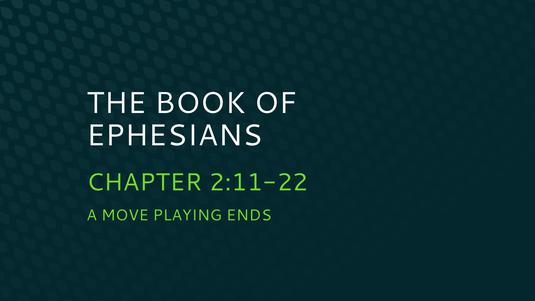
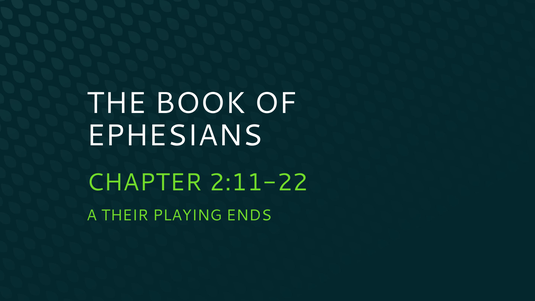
MOVE: MOVE -> THEIR (125, 215)
